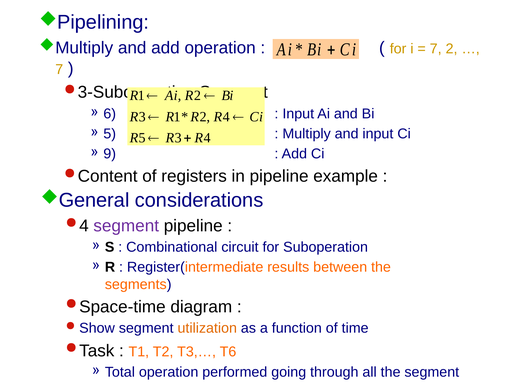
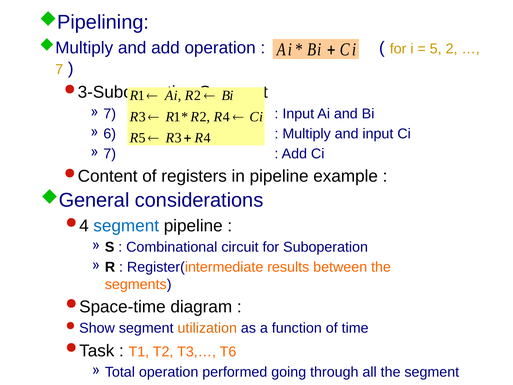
7: 7 -> 5 (436, 49)
6: 6 -> 7 (110, 114)
5: 5 -> 6 (110, 134)
9: 9 -> 7 (110, 154)
segment colour: purple -> blue (126, 226)
